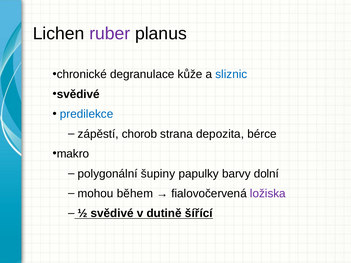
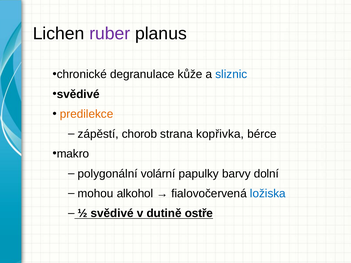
predilekce colour: blue -> orange (87, 114)
depozita: depozita -> kopřivka (220, 134)
šupiny: šupiny -> volární (158, 174)
během: během -> alkohol (135, 194)
ložiska colour: purple -> blue (268, 194)
šířící: šířící -> ostře (199, 214)
